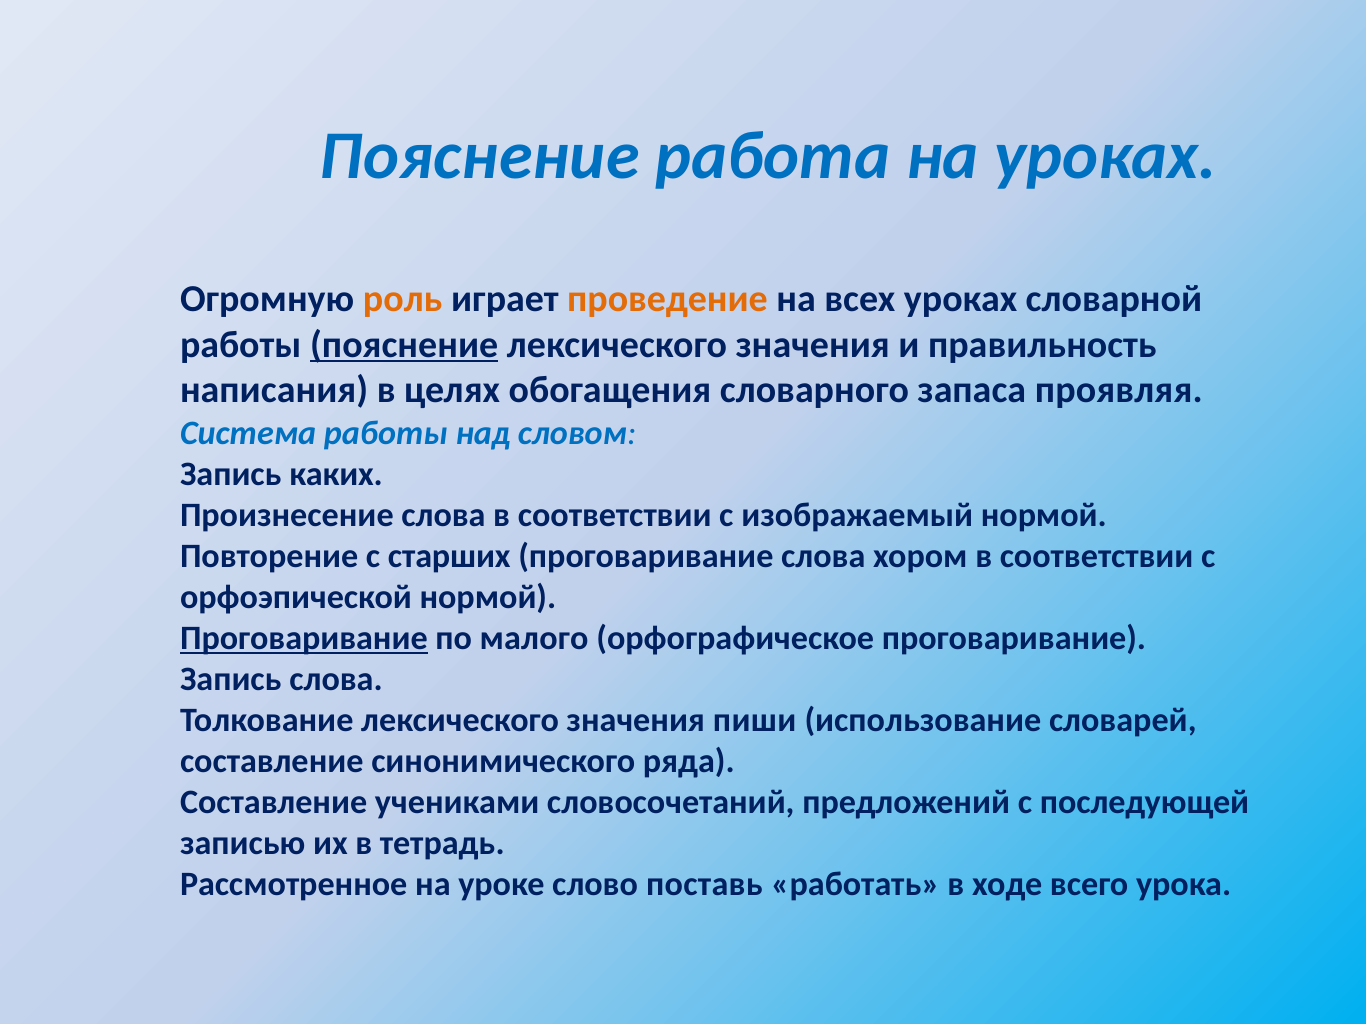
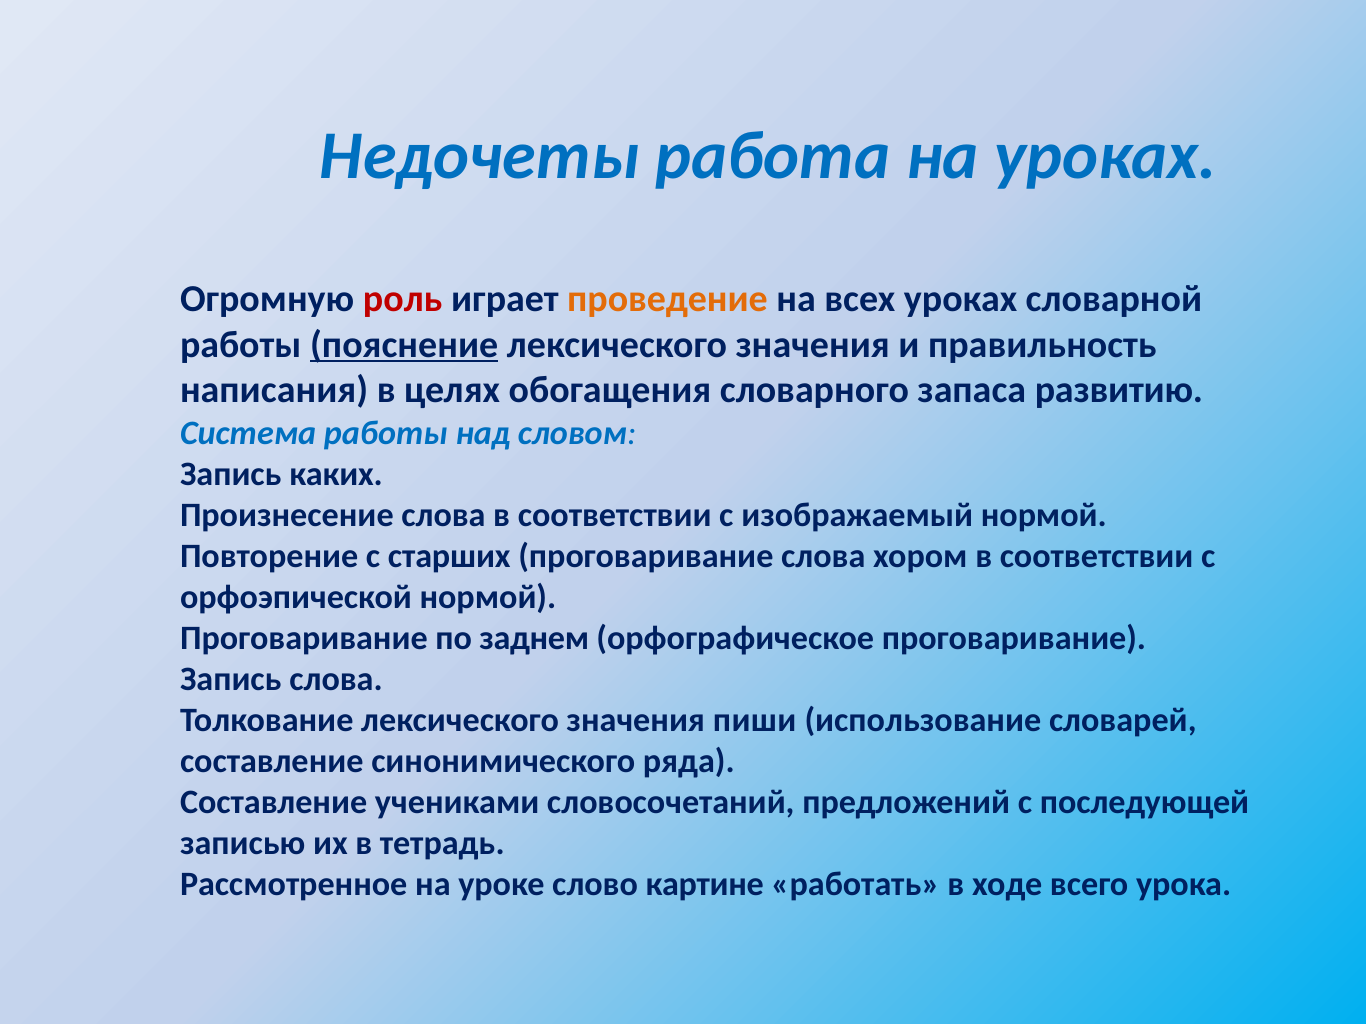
Пояснение: Пояснение -> Недочеты (480, 156)
роль colour: orange -> red (403, 300)
проявляя: проявляя -> развитию (1119, 391)
Проговаривание underline: present -> none (304, 639)
малого: малого -> заднем (534, 639)
поставь: поставь -> картине (705, 884)
